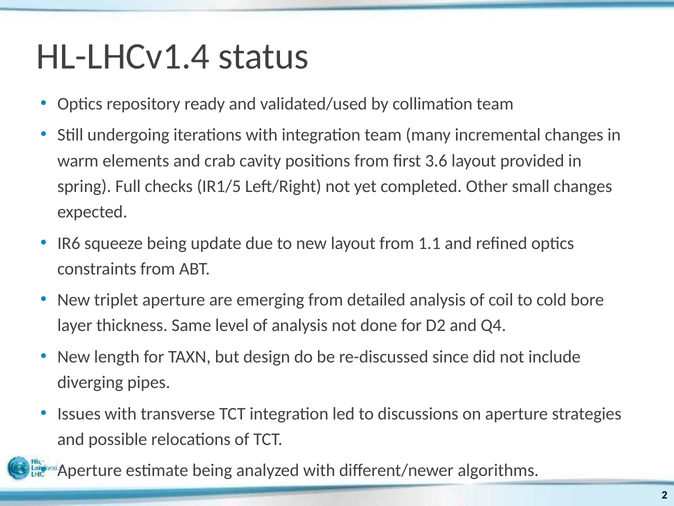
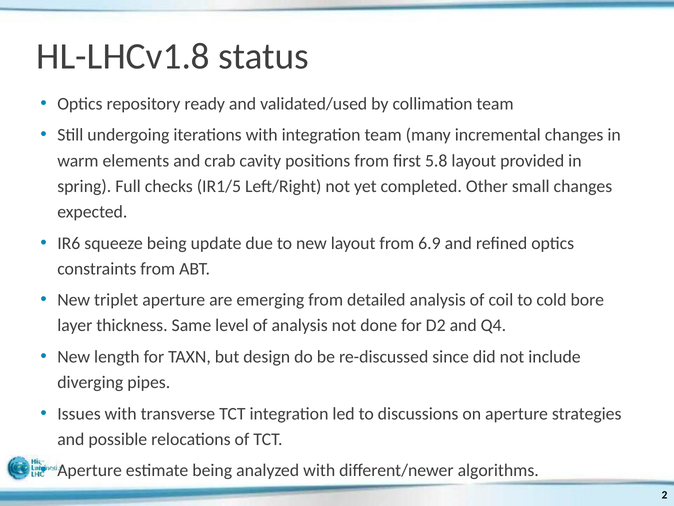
HL-LHCv1.4: HL-LHCv1.4 -> HL-LHCv1.8 (123, 57)
3.6: 3.6 -> 5.8 (436, 161)
1.1: 1.1 -> 6.9 (429, 243)
